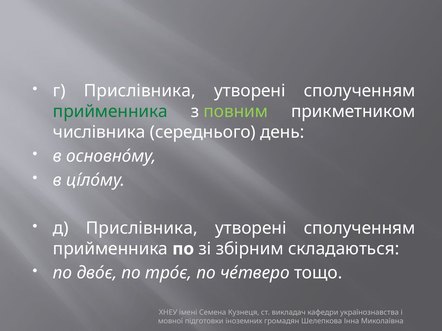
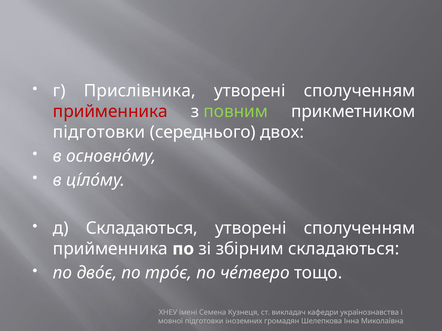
прийменника colour: green -> red (110, 112)
числівника: числівника -> підготовки (99, 132)
день: день -> двох (282, 132)
д Прислівника: Прислівника -> Складаються (142, 229)
